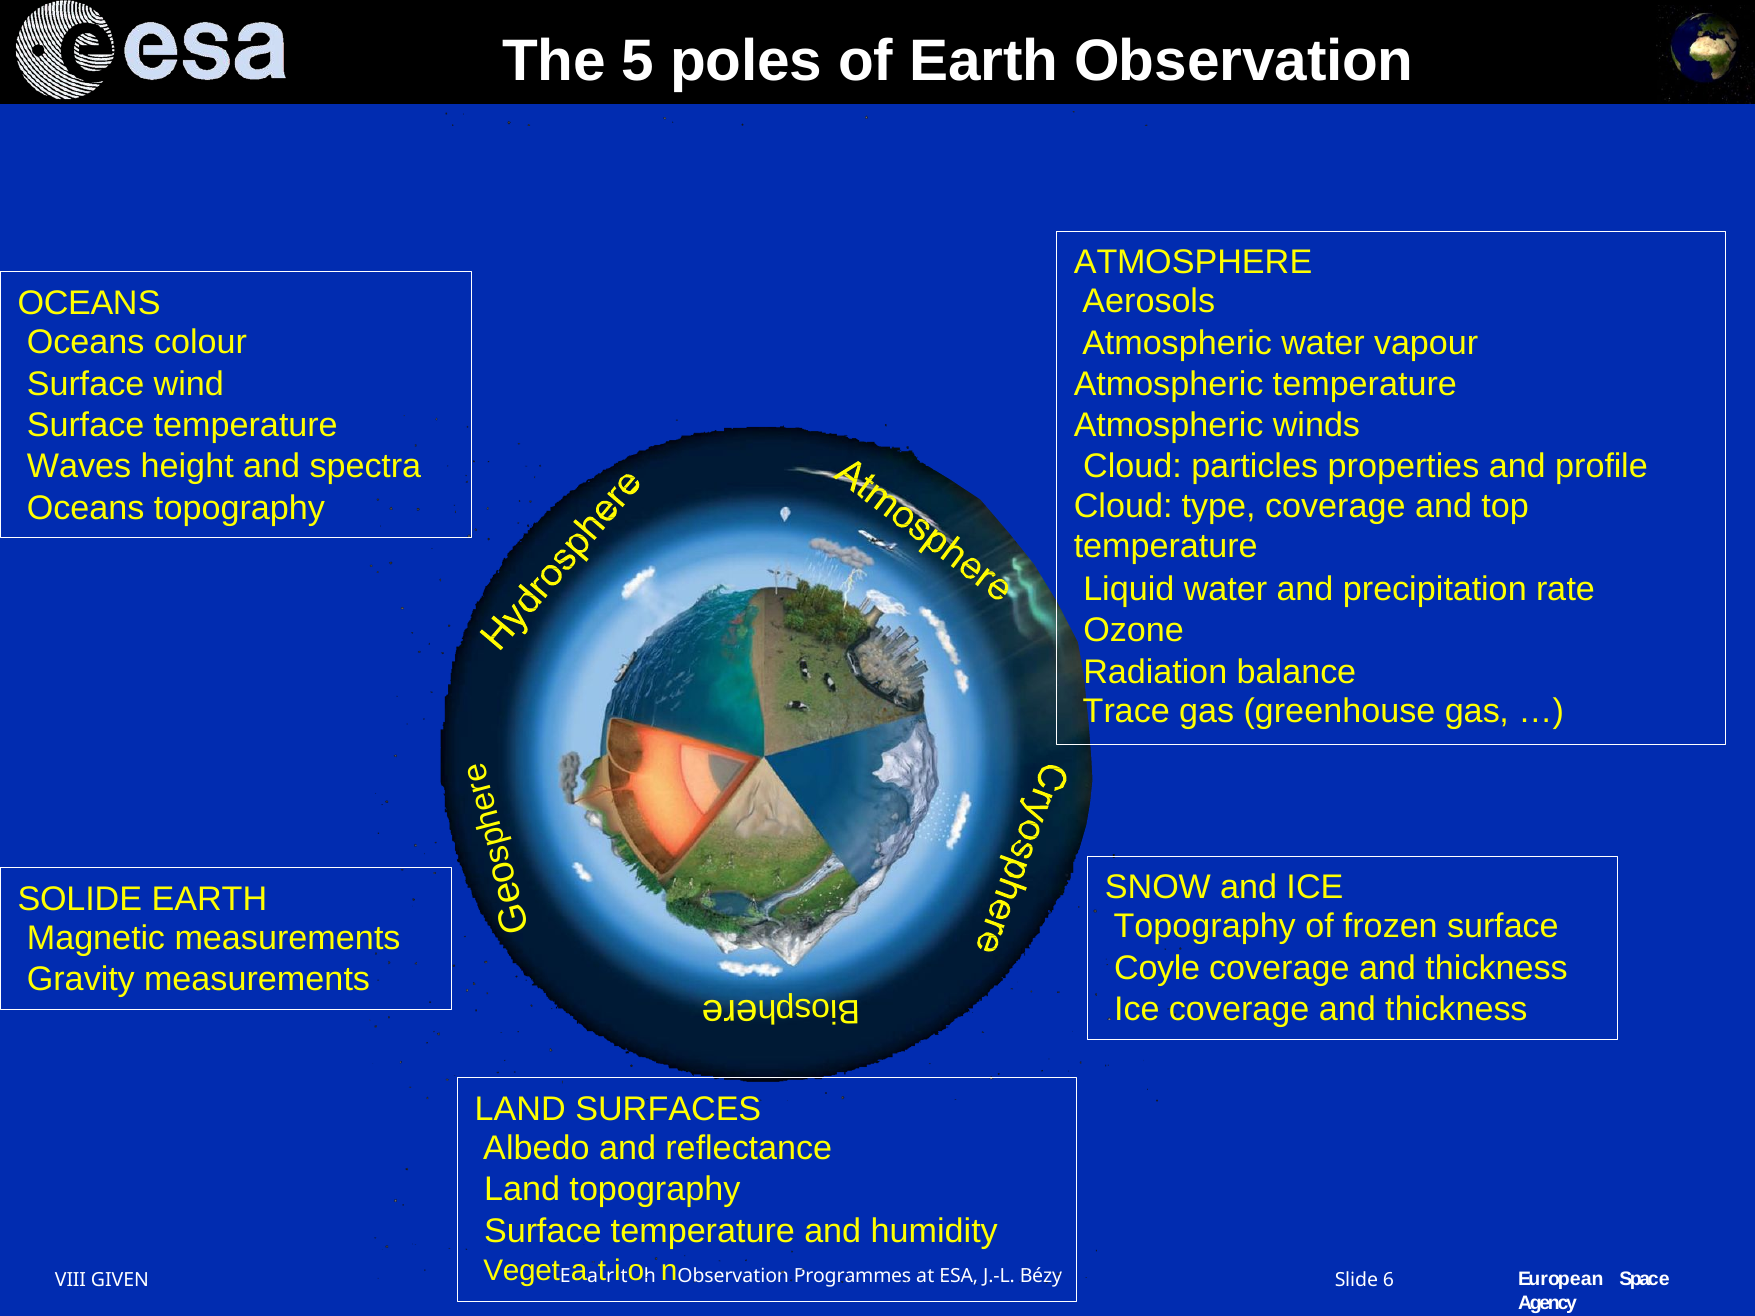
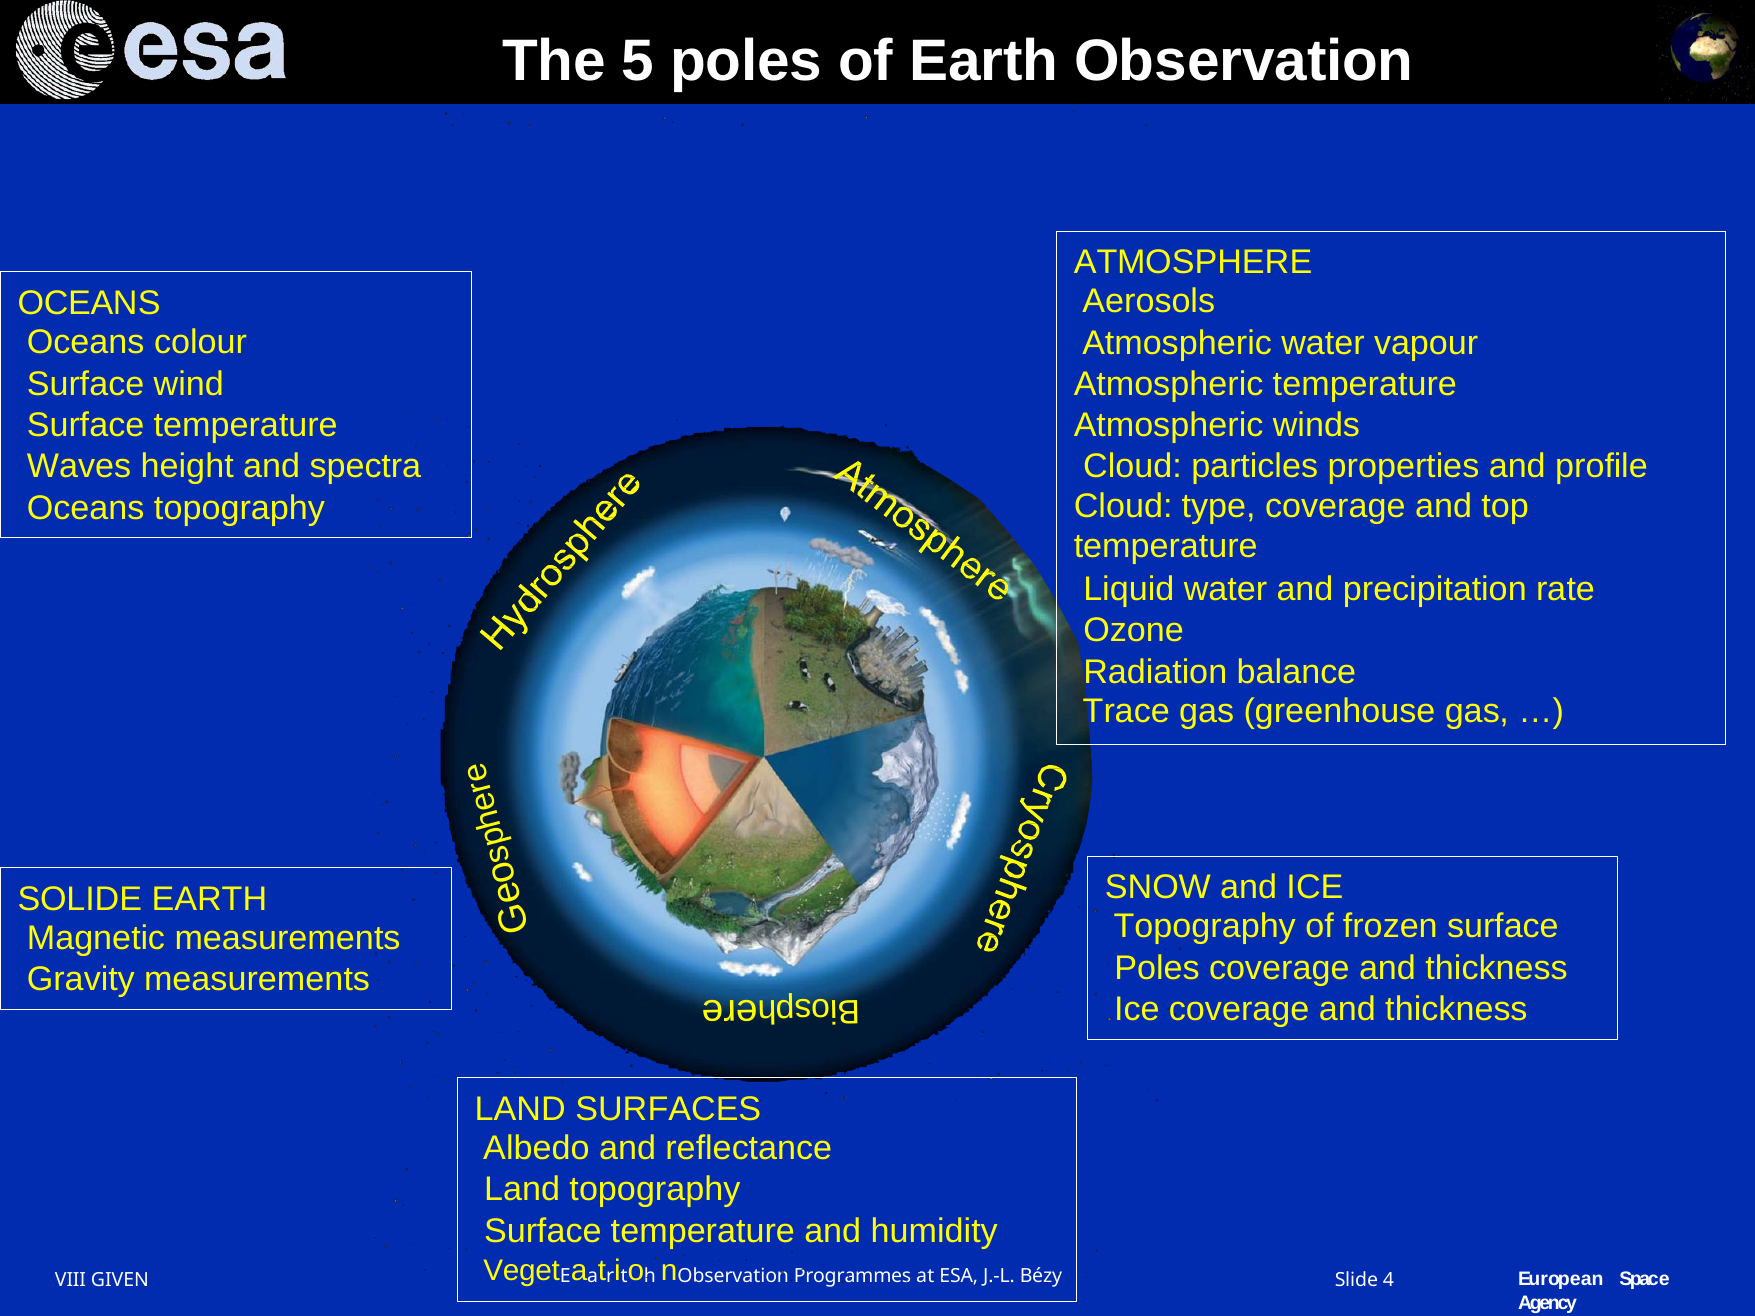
Coyle: Coyle -> Poles (1157, 968)
6: 6 -> 4 (1389, 1280)
